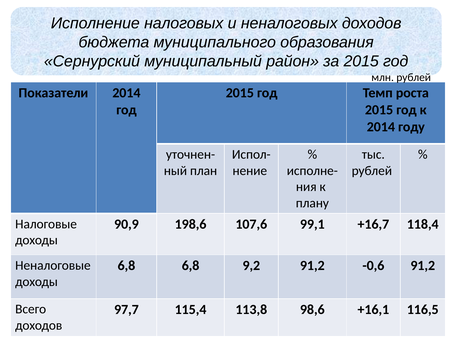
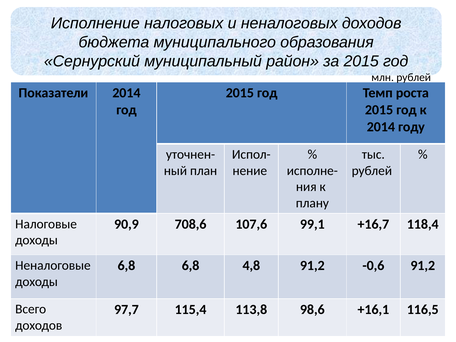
198,6: 198,6 -> 708,6 (191, 224)
9,2: 9,2 -> 4,8 (251, 266)
